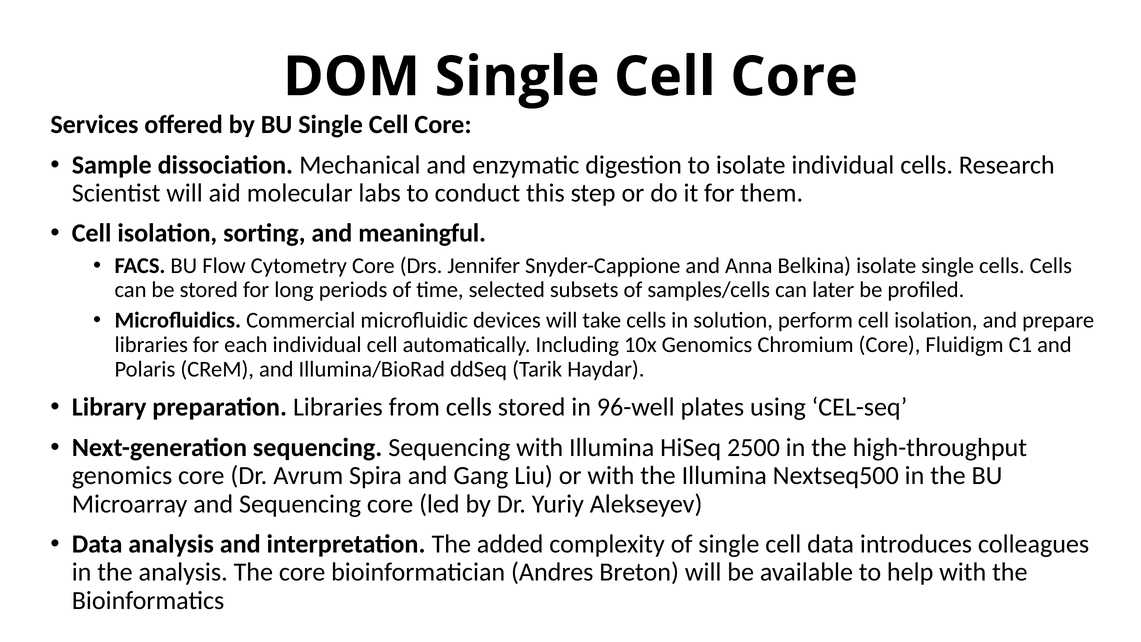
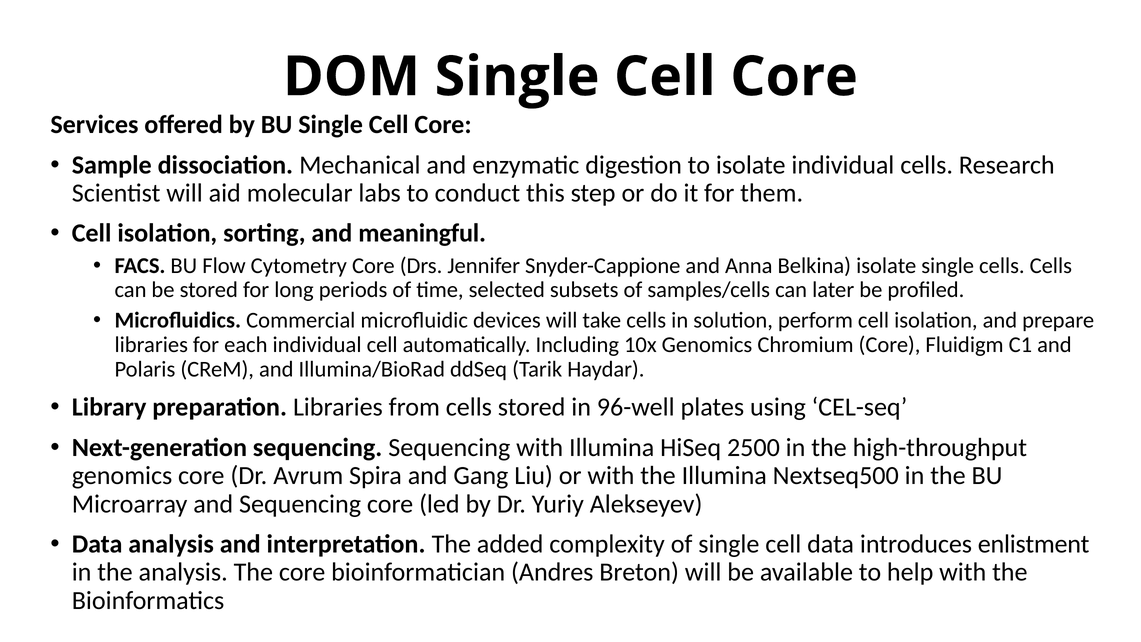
colleagues: colleagues -> enlistment (1034, 544)
